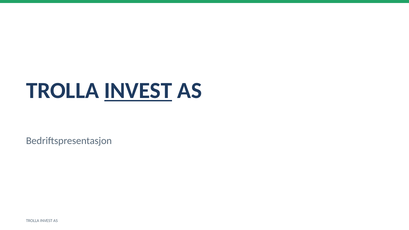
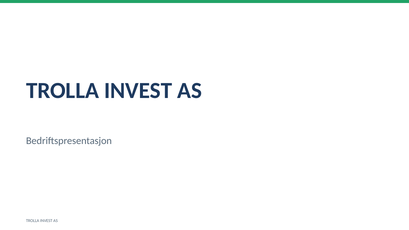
INVEST underline: present -> none (138, 91)
